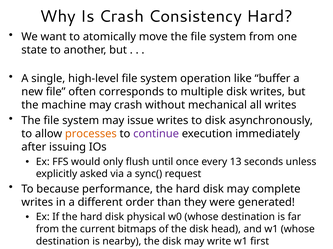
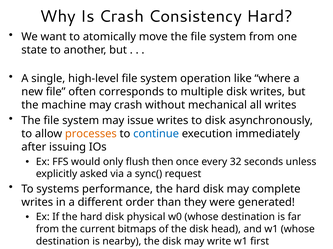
buffer: buffer -> where (273, 79)
continue colour: purple -> blue (156, 134)
until: until -> then (163, 162)
13: 13 -> 32 (236, 162)
because: because -> systems (58, 189)
